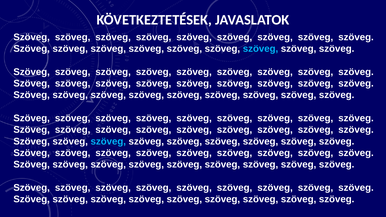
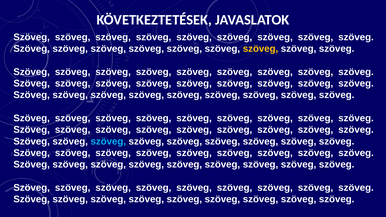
szöveg colour: light blue -> yellow (261, 49)
